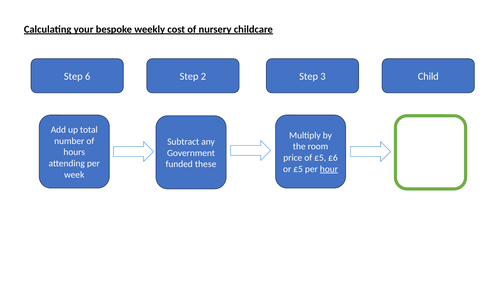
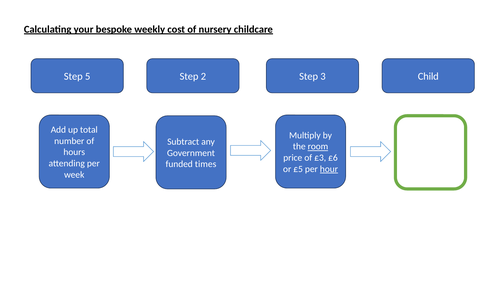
6: 6 -> 5 (88, 77)
room underline: none -> present (318, 147)
of £5: £5 -> £3 (320, 158)
these: these -> times (206, 164)
